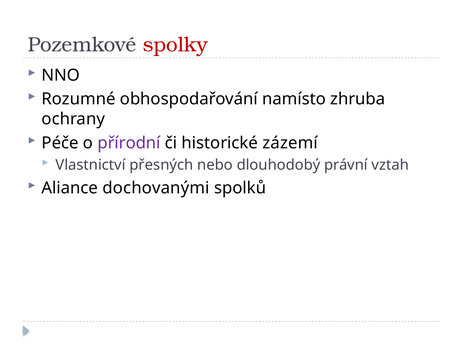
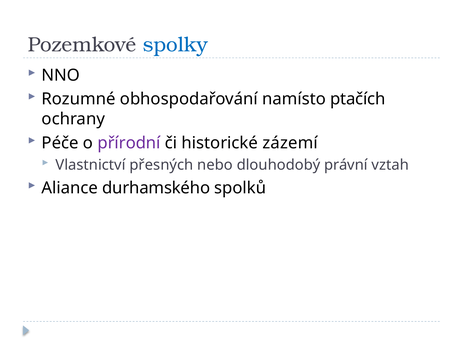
spolky colour: red -> blue (175, 45)
zhruba: zhruba -> ptačích (358, 99)
dochovanými: dochovanými -> durhamského (156, 188)
